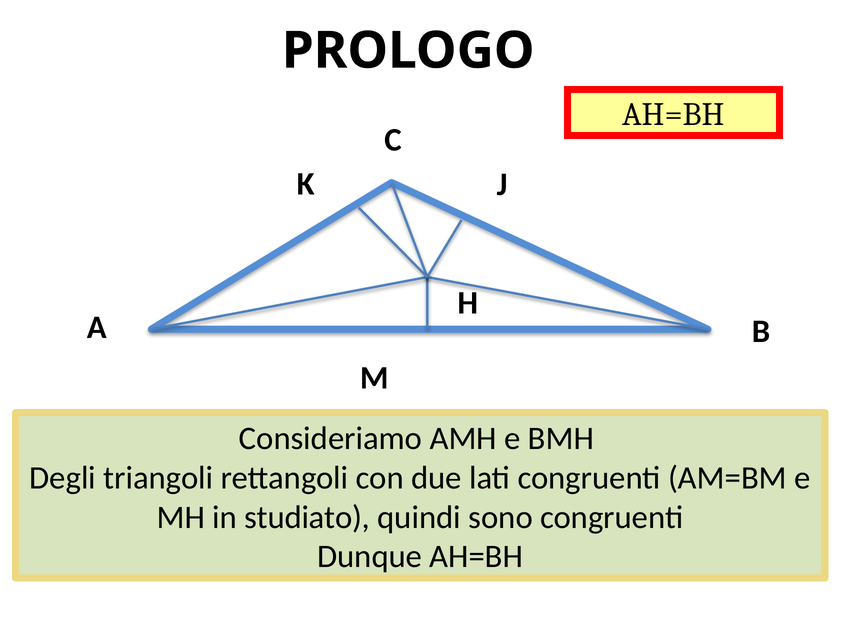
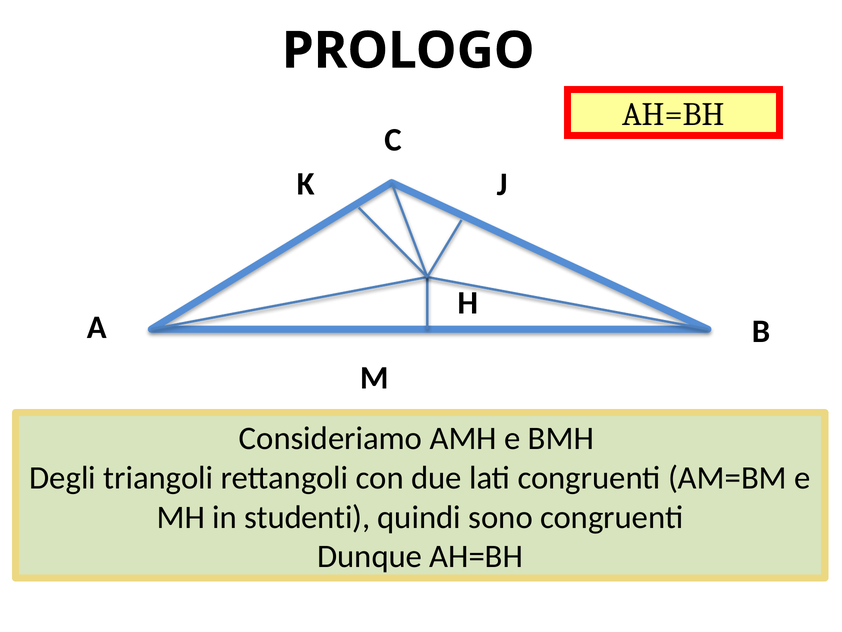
studiato: studiato -> studenti (307, 517)
